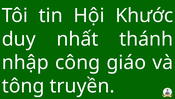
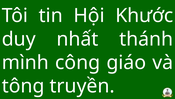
nhập: nhập -> mình (25, 62)
